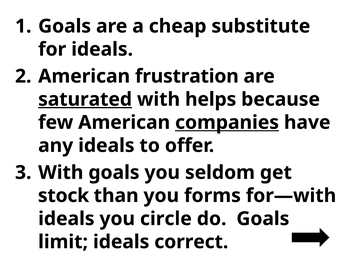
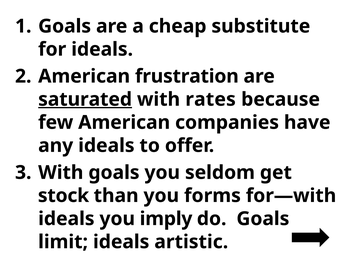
helps: helps -> rates (211, 99)
companies underline: present -> none (227, 123)
circle: circle -> imply (166, 219)
correct: correct -> artistic (191, 242)
